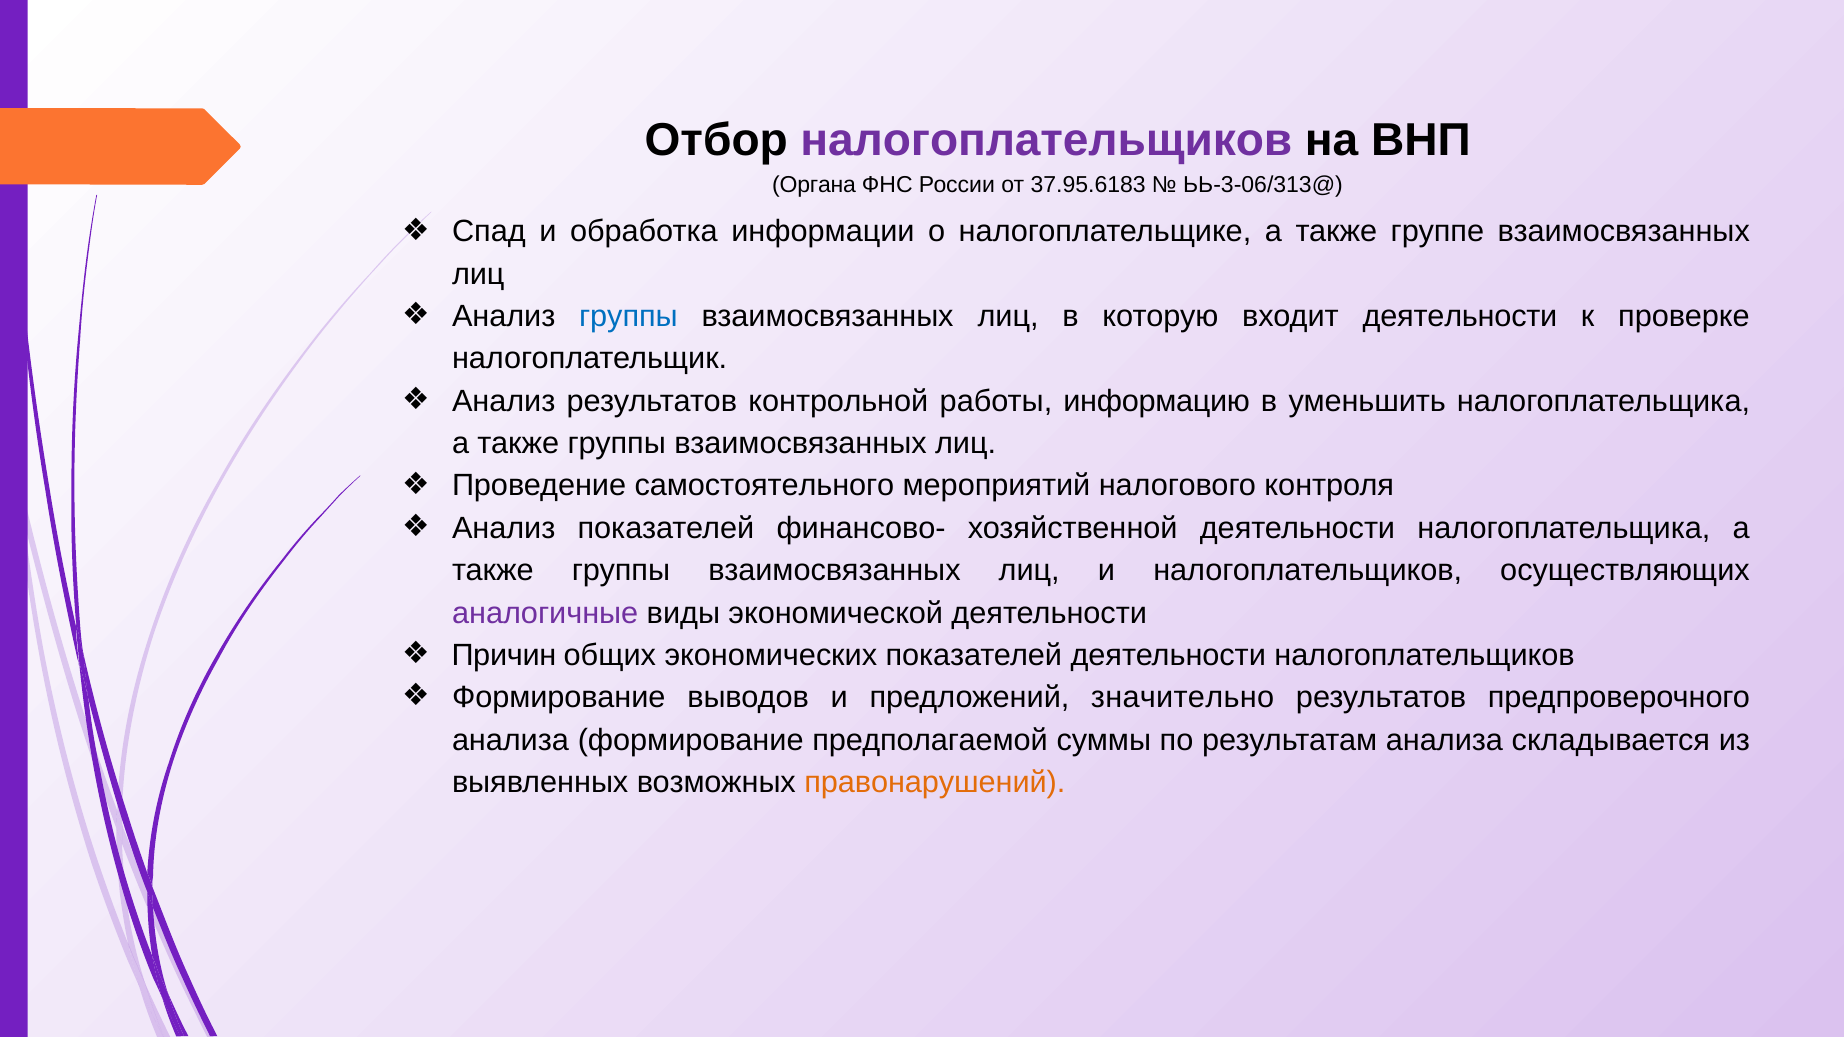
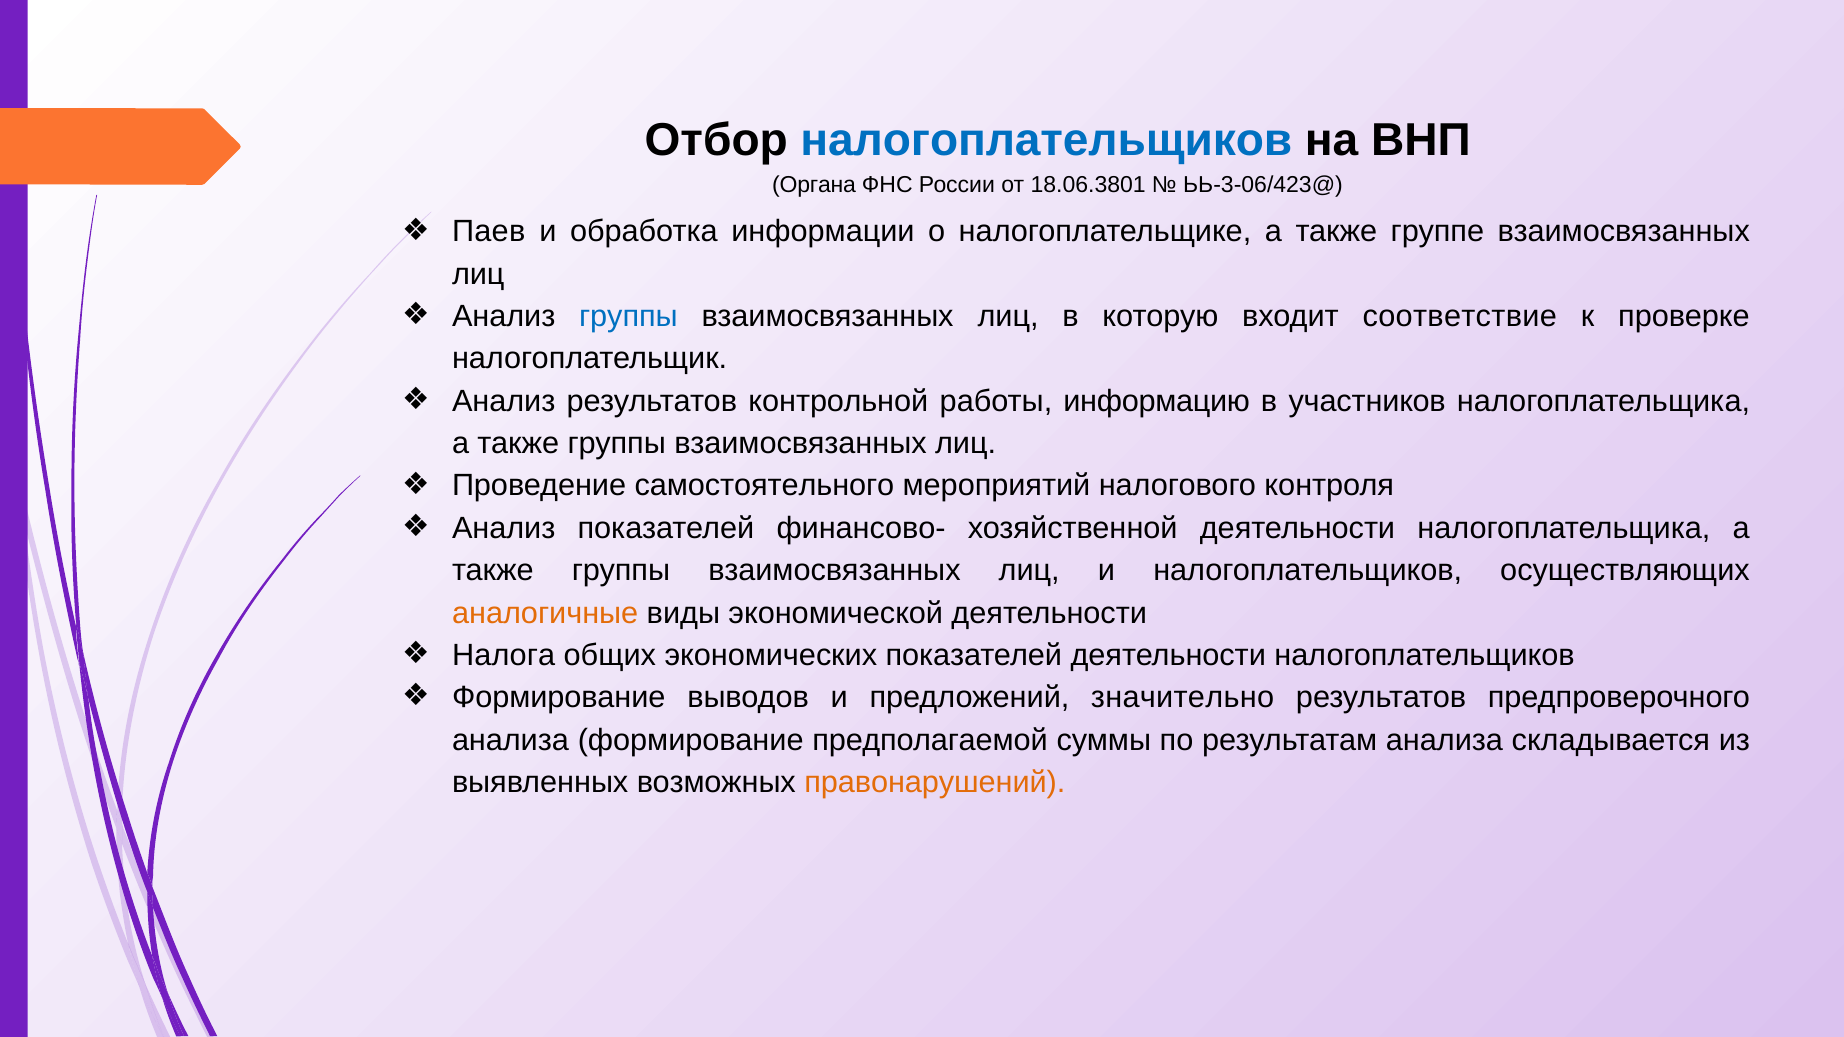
налогоплательщиков colour: purple -> blue (1046, 141)
37.95.6183: 37.95.6183 -> 18.06.3801 (1088, 184)
ЬЬ-3-06/313@: ЬЬ-3-06/313@ -> ЬЬ-3-06/423@ (1263, 184)
Спад: Спад -> Паев (489, 232)
входит деятельности: деятельности -> соответствие (1460, 317)
уменьшить: уменьшить -> участников (1367, 401)
аналогичные colour: purple -> orange (545, 613)
Причин: Причин -> Налога (504, 655)
